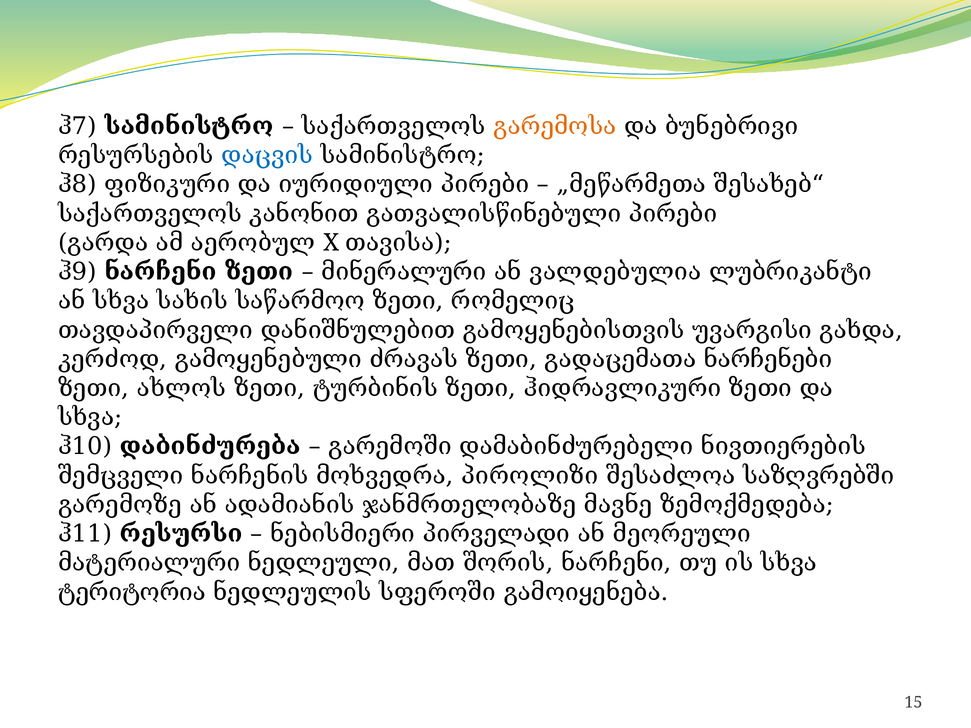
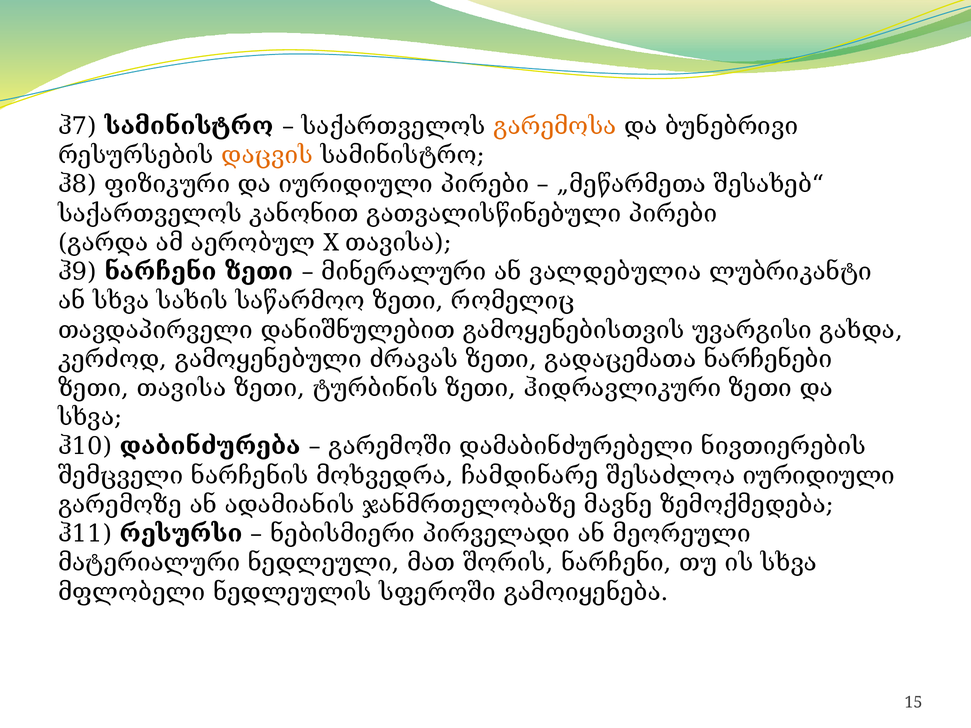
დაცვის colour: blue -> orange (267, 155)
ზეთი ახლოს: ახლოს -> თავისა (181, 388)
პიროლიზი: პიროლიზი -> ჩამდინარე (530, 476)
შესაძლოა საზღვრებში: საზღვრებში -> იურიდიული (819, 476)
ტერიტორია: ტერიტორია -> მფლობელი (132, 592)
